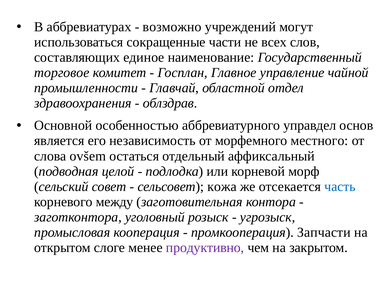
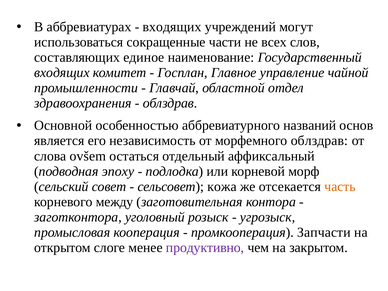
возможно: возможно -> входящих (172, 27)
торговое: торговое -> входящих (62, 73)
управдел: управдел -> названий (310, 125)
морфемного местного: местного -> облздрав (319, 141)
целой: целой -> эпоху (118, 171)
часть colour: blue -> orange (340, 187)
